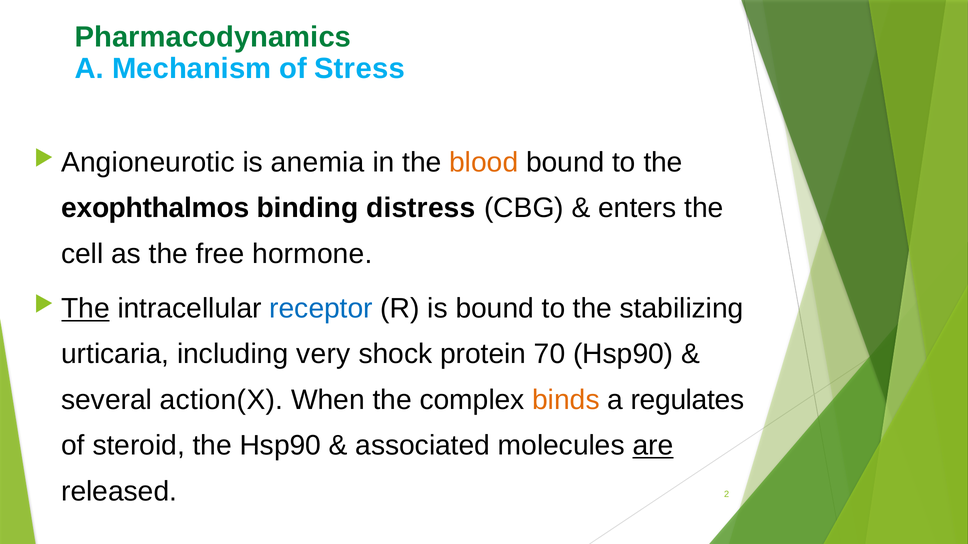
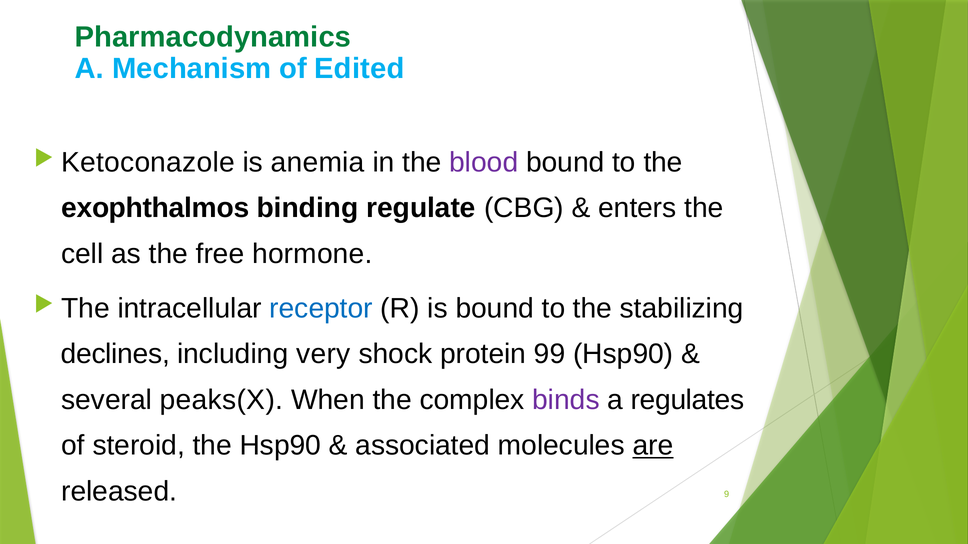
Stress: Stress -> Edited (359, 69)
Angioneurotic: Angioneurotic -> Ketoconazole (148, 162)
blood colour: orange -> purple (484, 162)
distress: distress -> regulate (421, 208)
The underline: present -> none (86, 309)
urticaria: urticaria -> declines (115, 355)
70: 70 -> 99 (550, 355)
action(X: action(X -> peaks(X (221, 400)
binds colour: orange -> purple (566, 400)
2: 2 -> 9 (727, 495)
